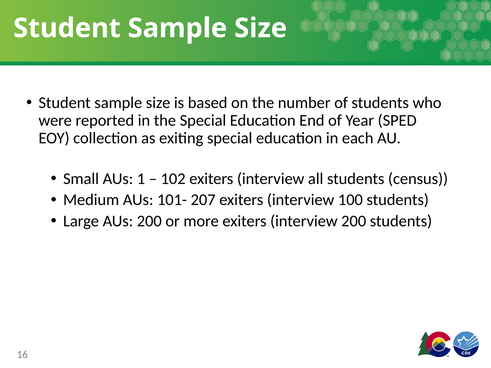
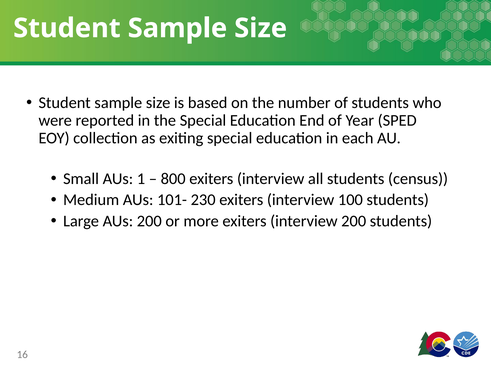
102: 102 -> 800 (173, 179)
207: 207 -> 230 (203, 200)
